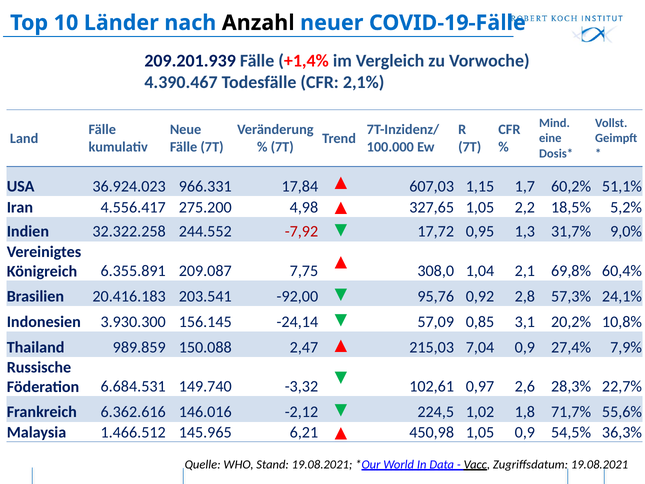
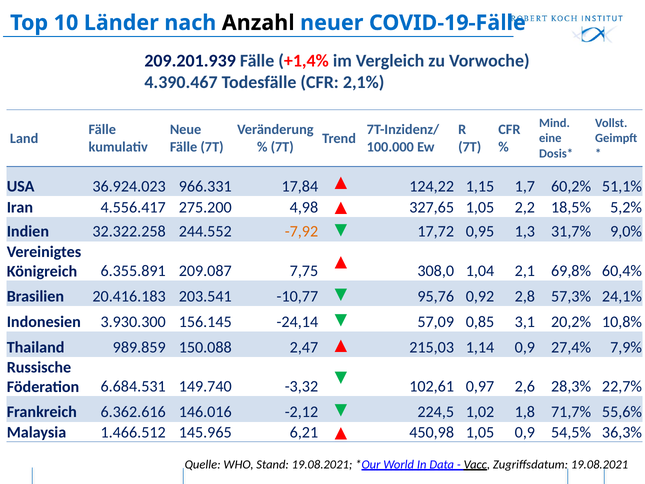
607,03: 607,03 -> 124,22 (432, 186)
-7,92 colour: red -> orange (301, 232)
-92,00: -92,00 -> -10,77 (297, 296)
7,04: 7,04 -> 1,14 (480, 347)
